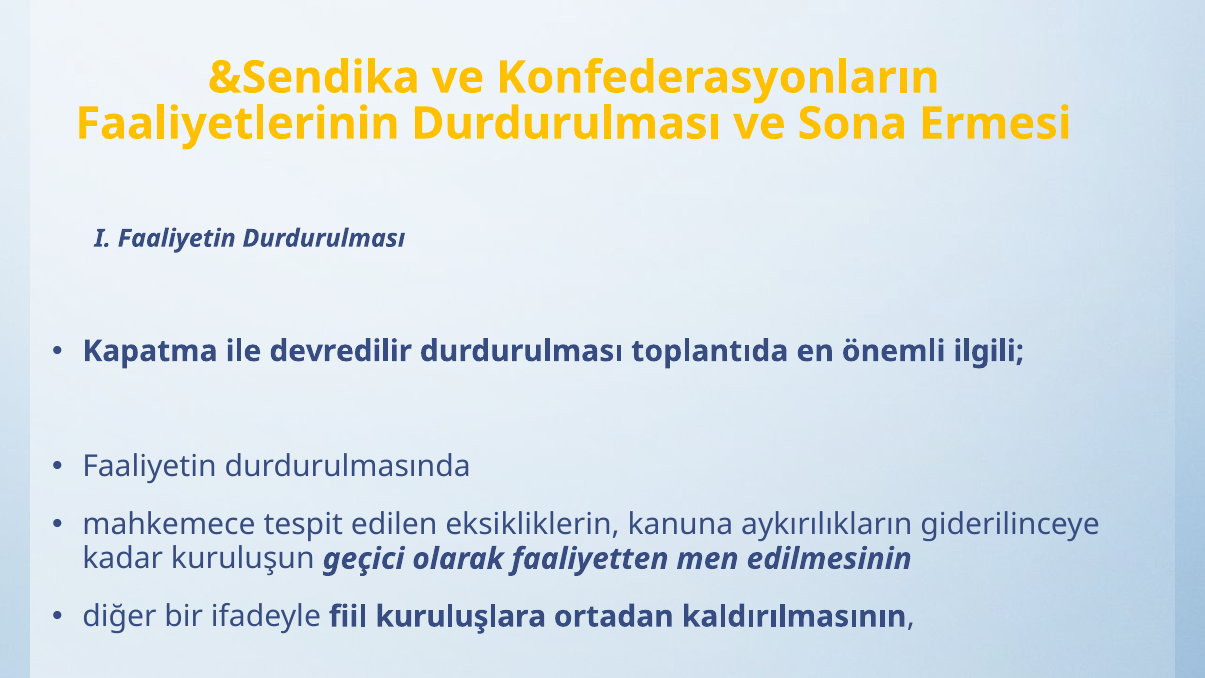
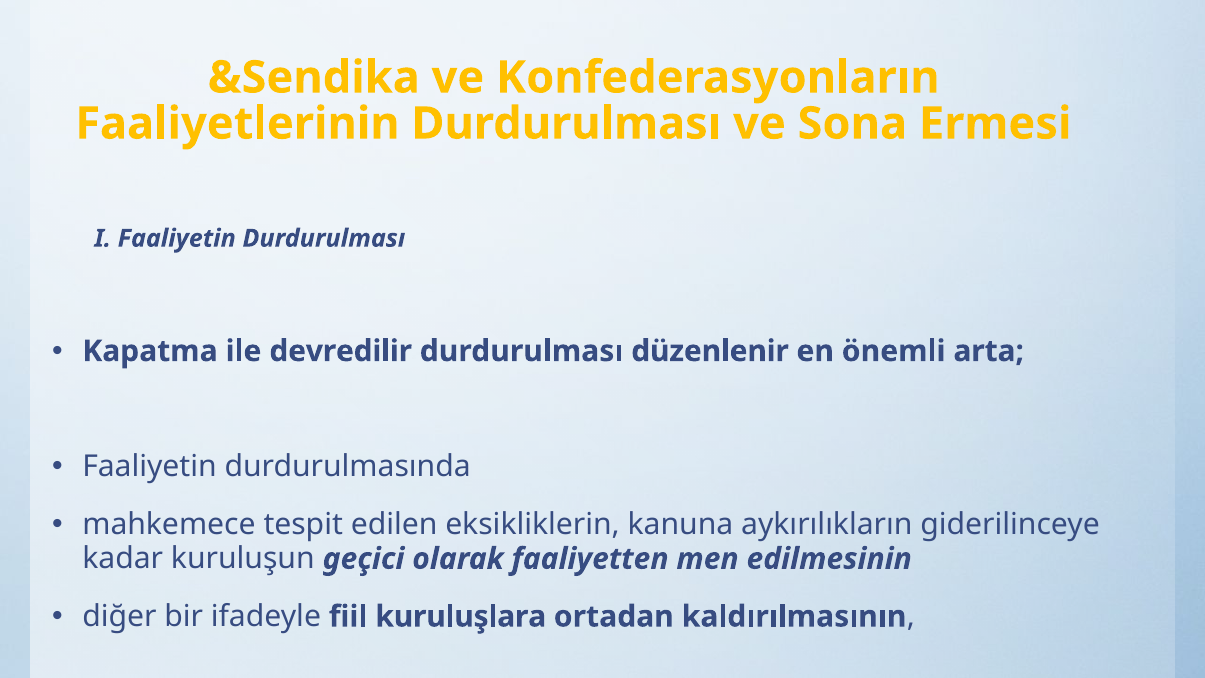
toplantıda: toplantıda -> düzenlenir (710, 351)
ilgili: ilgili -> arta (989, 351)
